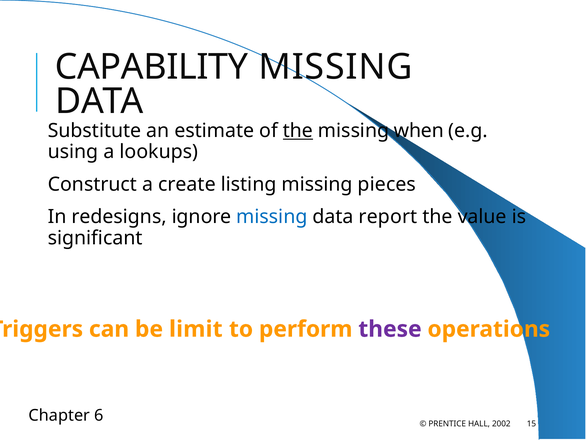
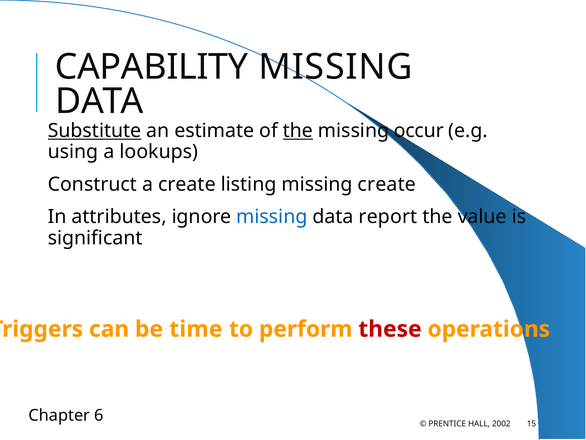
Substitute underline: none -> present (95, 131)
when: when -> occur (419, 131)
missing pieces: pieces -> create (387, 184)
redesigns: redesigns -> attributes (119, 217)
limit: limit -> time (196, 329)
these colour: purple -> red (390, 329)
